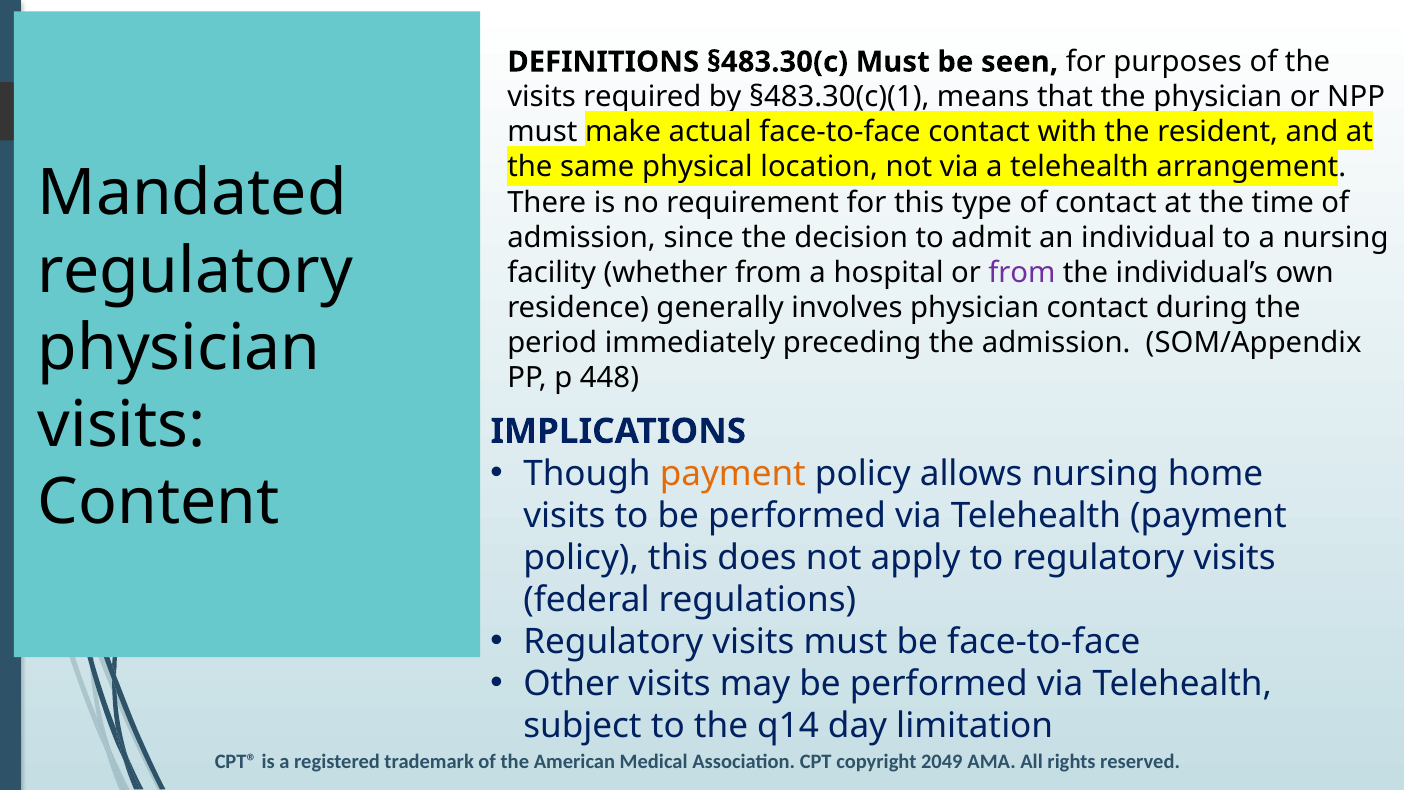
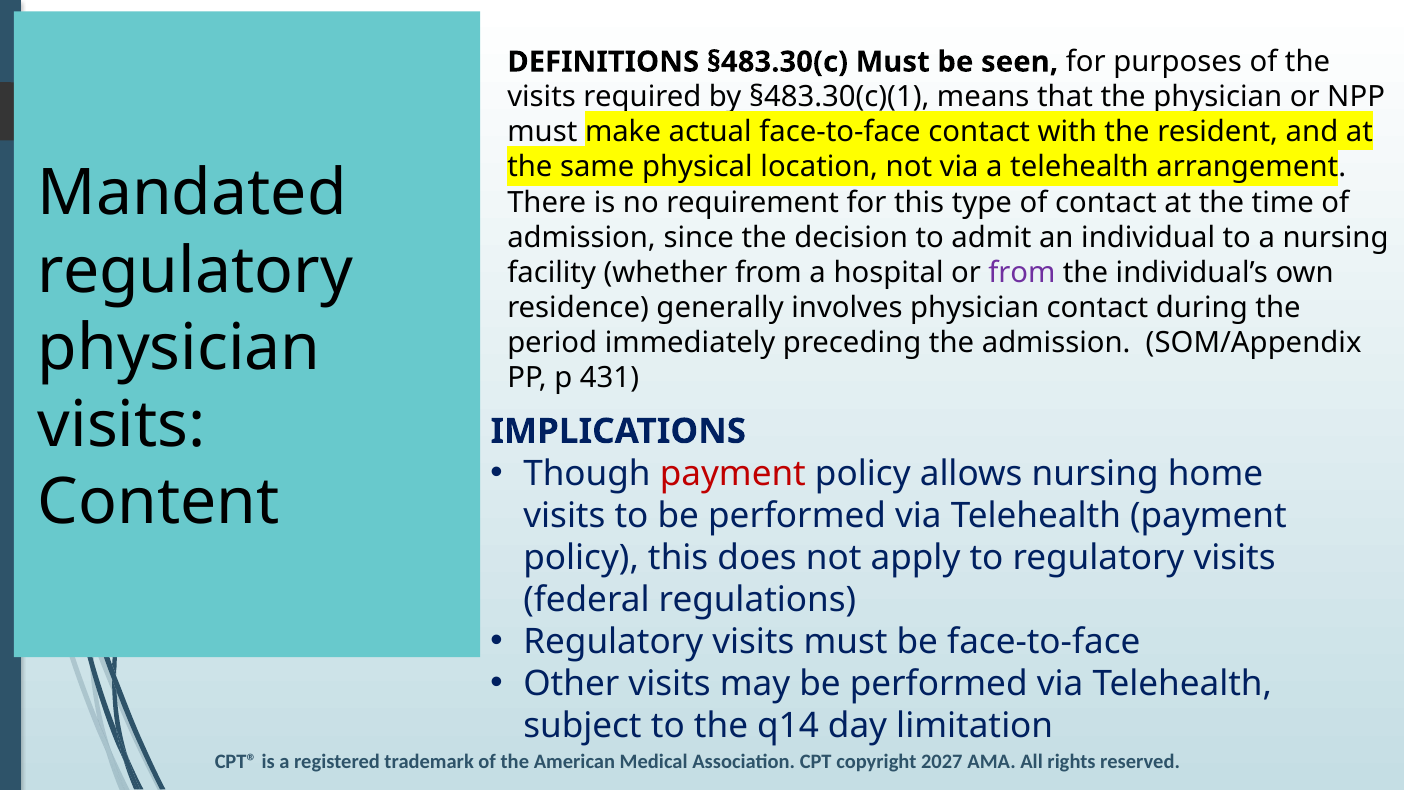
448: 448 -> 431 (609, 378)
payment colour: orange -> red (733, 473)
2049: 2049 -> 2027 (942, 762)
